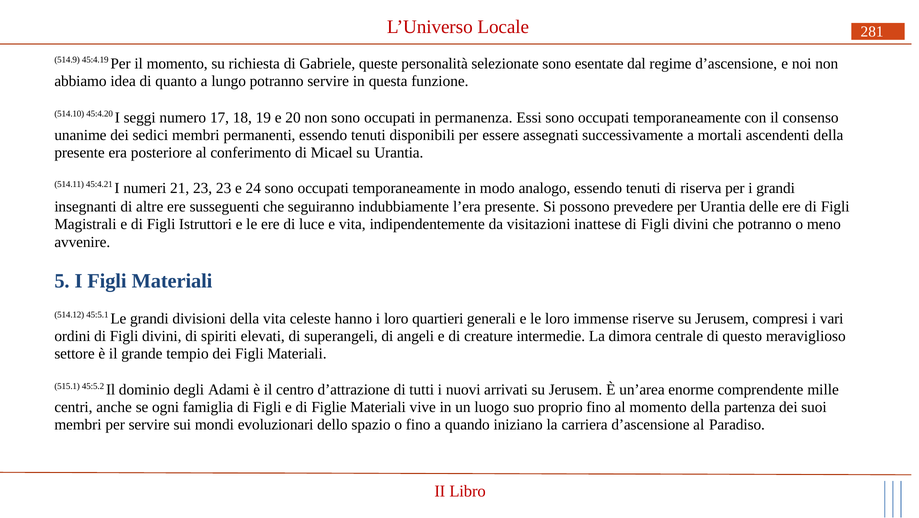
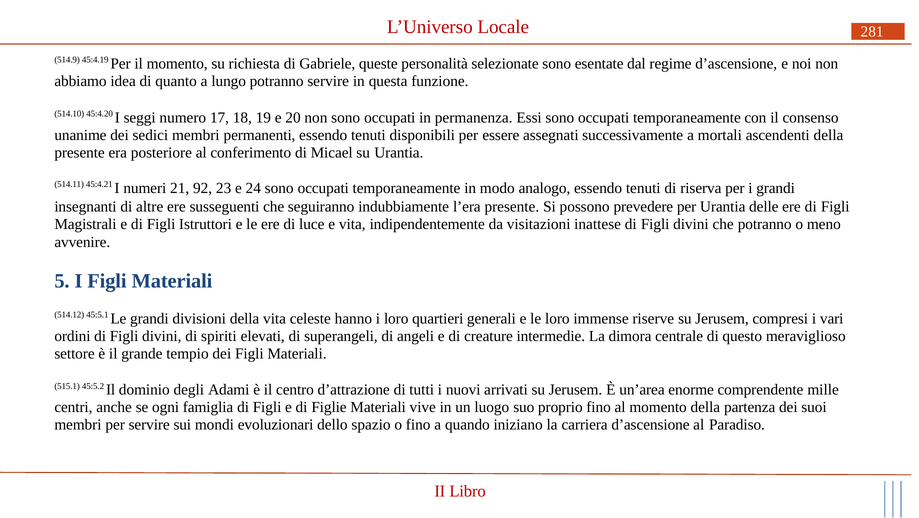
21 23: 23 -> 92 (203, 188)
